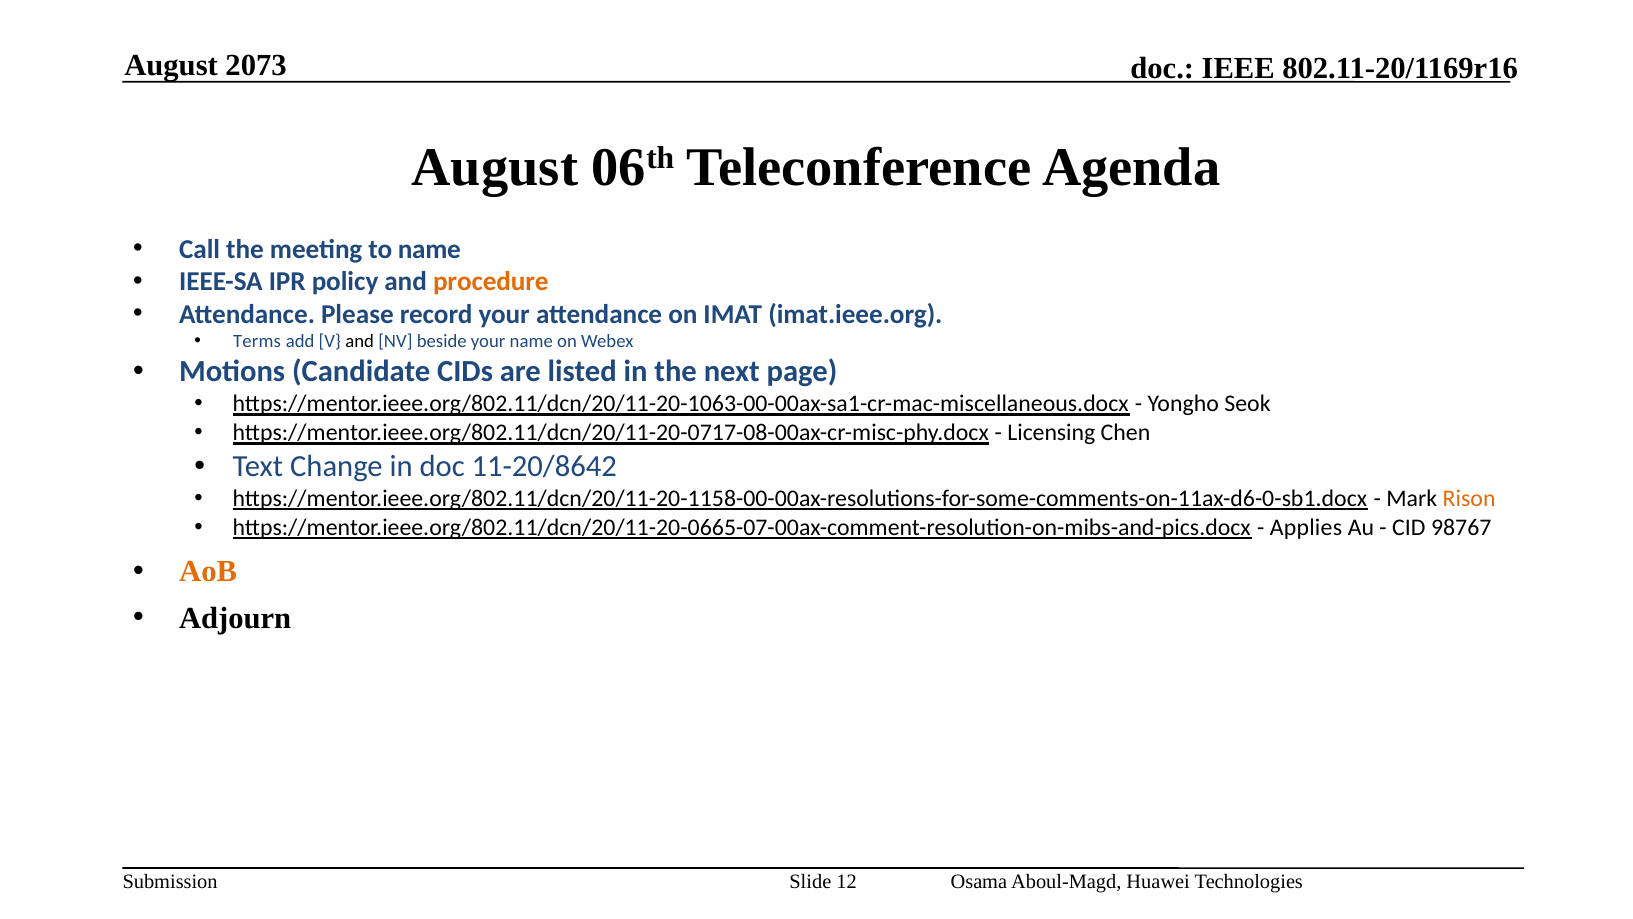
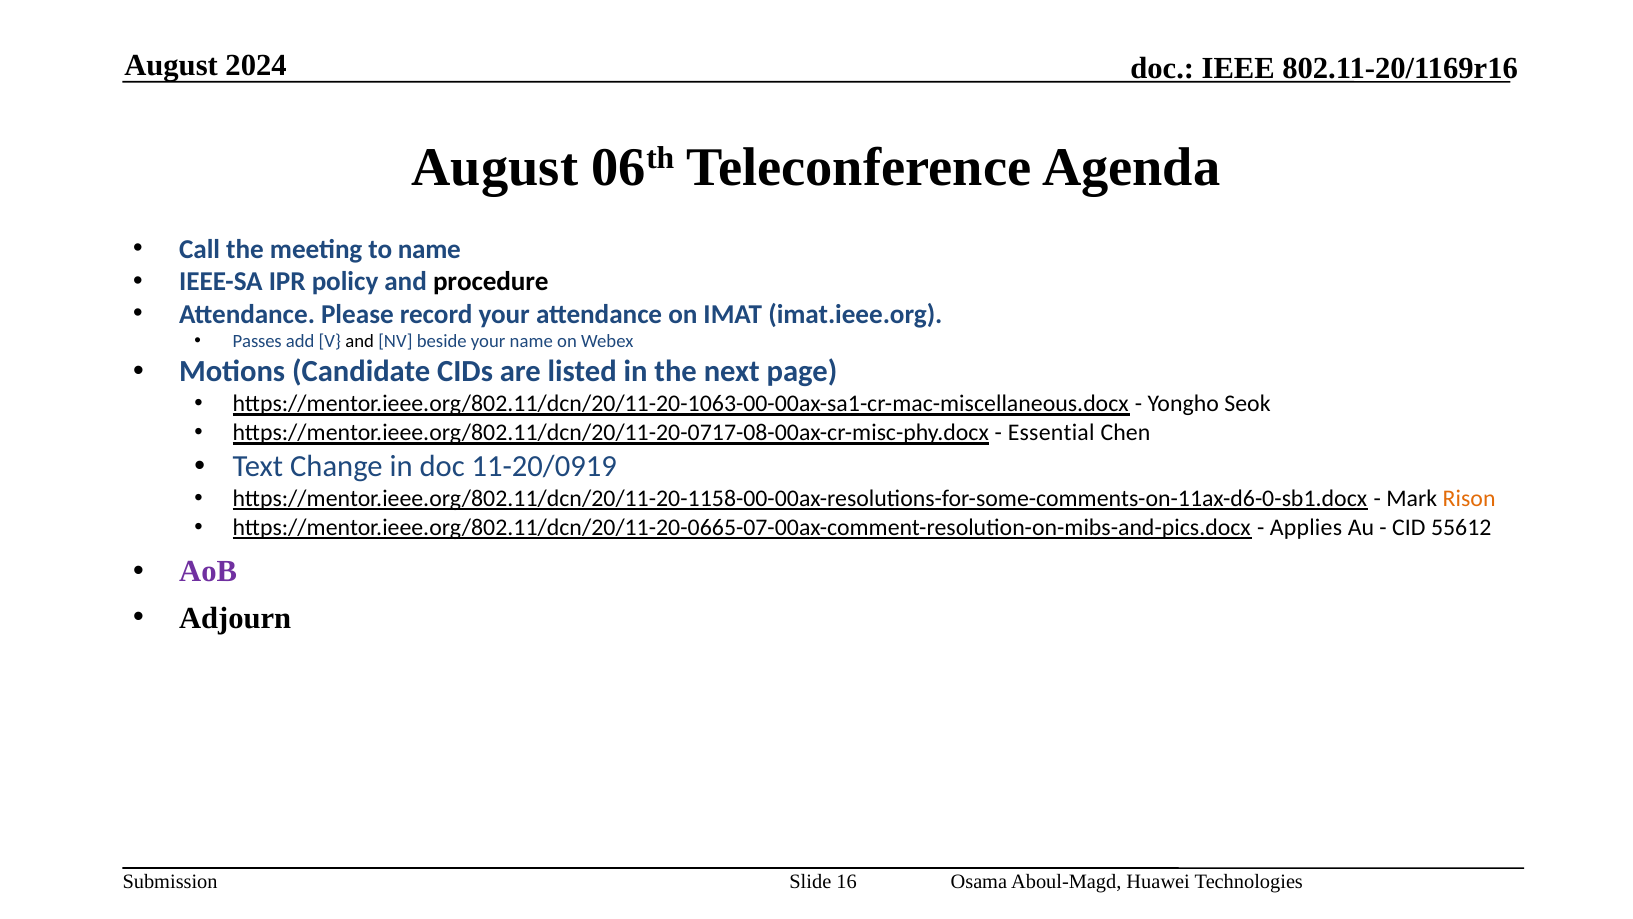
2073: 2073 -> 2024 (256, 65)
procedure colour: orange -> black (491, 282)
Terms: Terms -> Passes (257, 341)
Licensing: Licensing -> Essential (1051, 433)
11-20/8642: 11-20/8642 -> 11-20/0919 (544, 466)
98767: 98767 -> 55612 (1461, 528)
AoB colour: orange -> purple (208, 571)
12: 12 -> 16 (847, 881)
